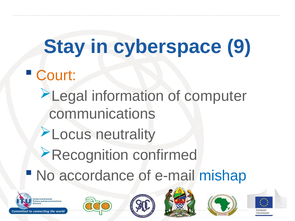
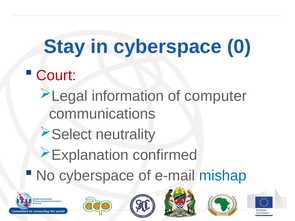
9: 9 -> 0 (239, 47)
Court colour: orange -> red (56, 76)
Locus: Locus -> Select (72, 135)
Recognition: Recognition -> Explanation (90, 155)
No accordance: accordance -> cyberspace (97, 176)
